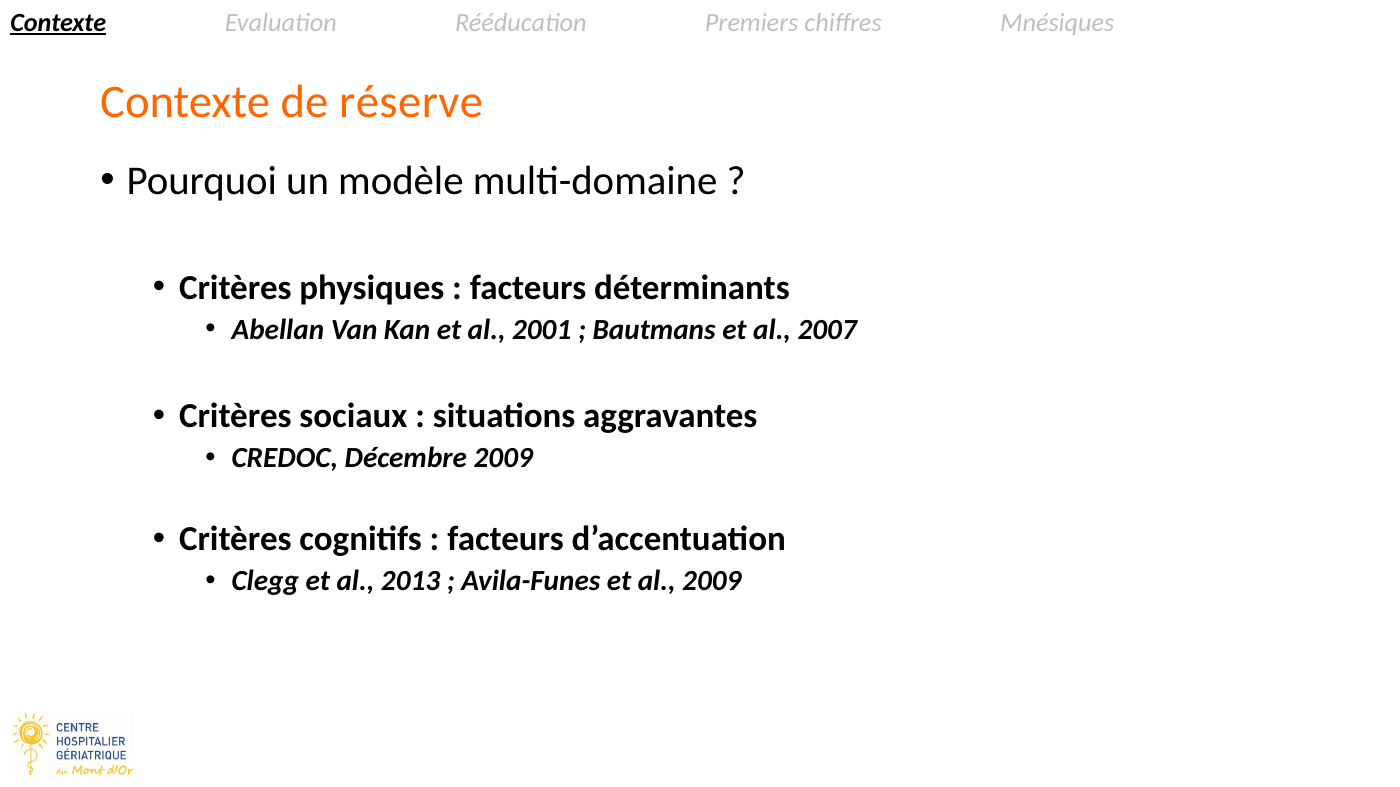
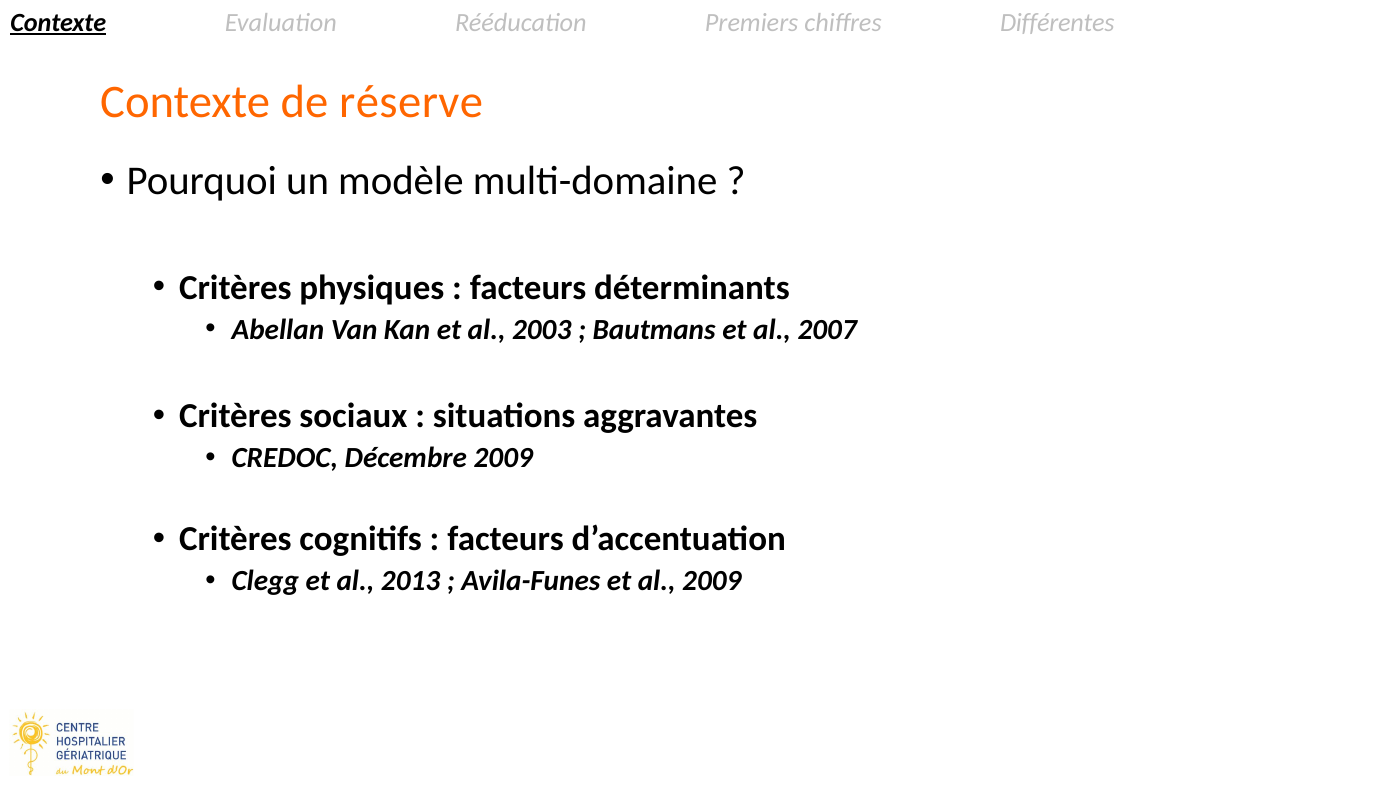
Mnésiques: Mnésiques -> Différentes (1057, 23)
2001: 2001 -> 2003 (542, 330)
